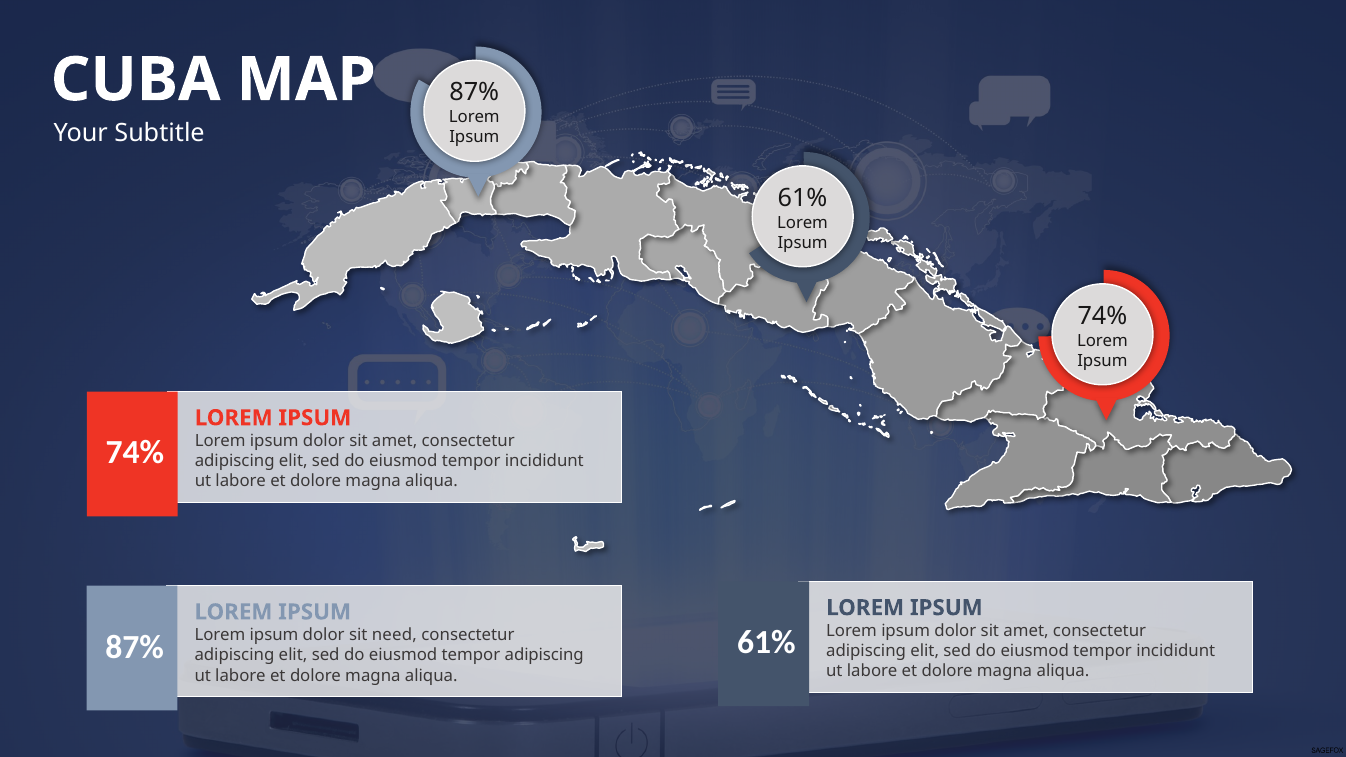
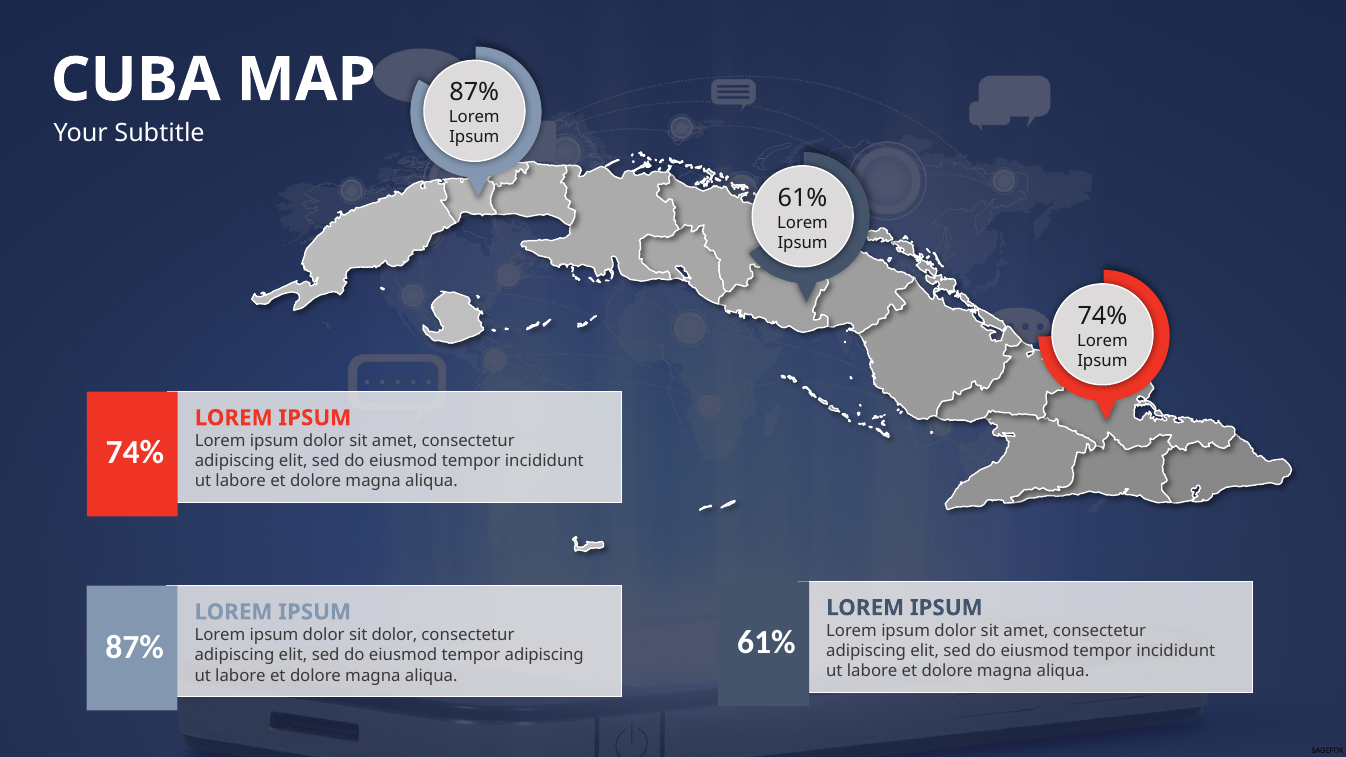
sit need: need -> dolor (395, 635)
